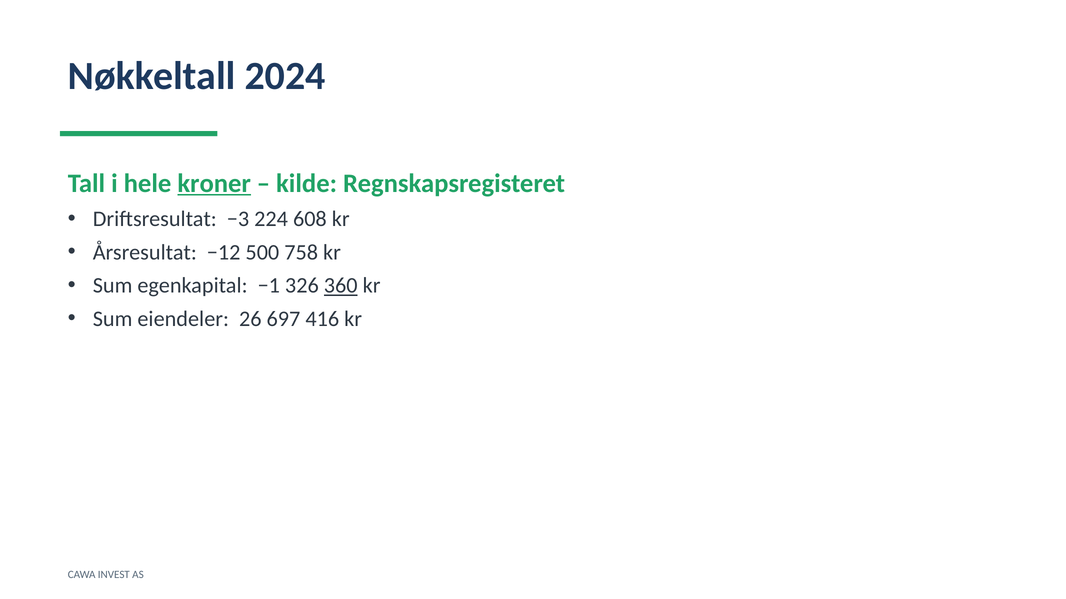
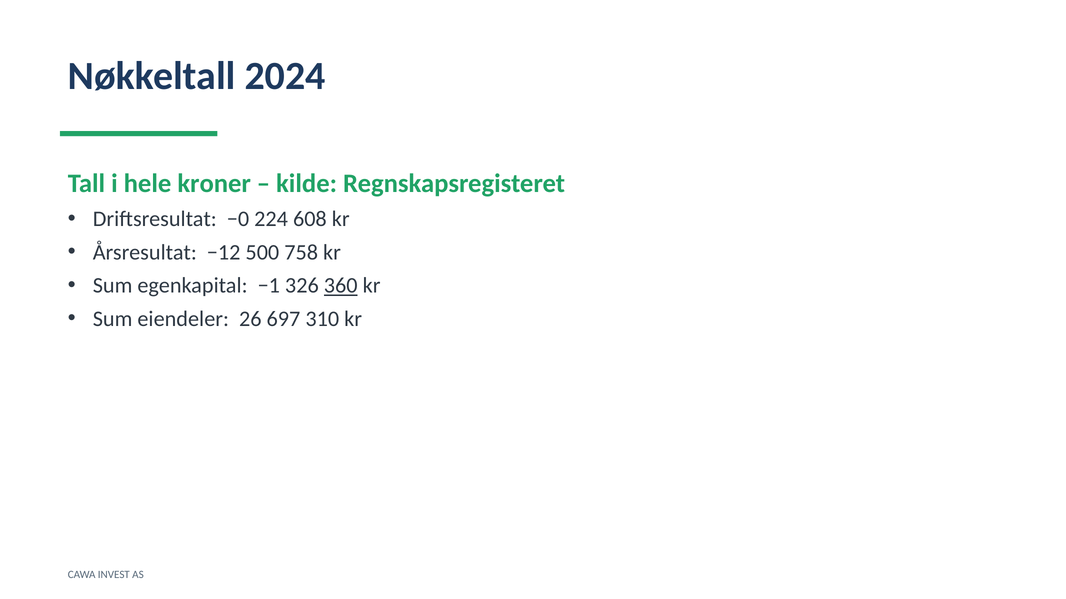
kroner underline: present -> none (214, 184)
−3: −3 -> −0 (238, 219)
416: 416 -> 310 (322, 319)
